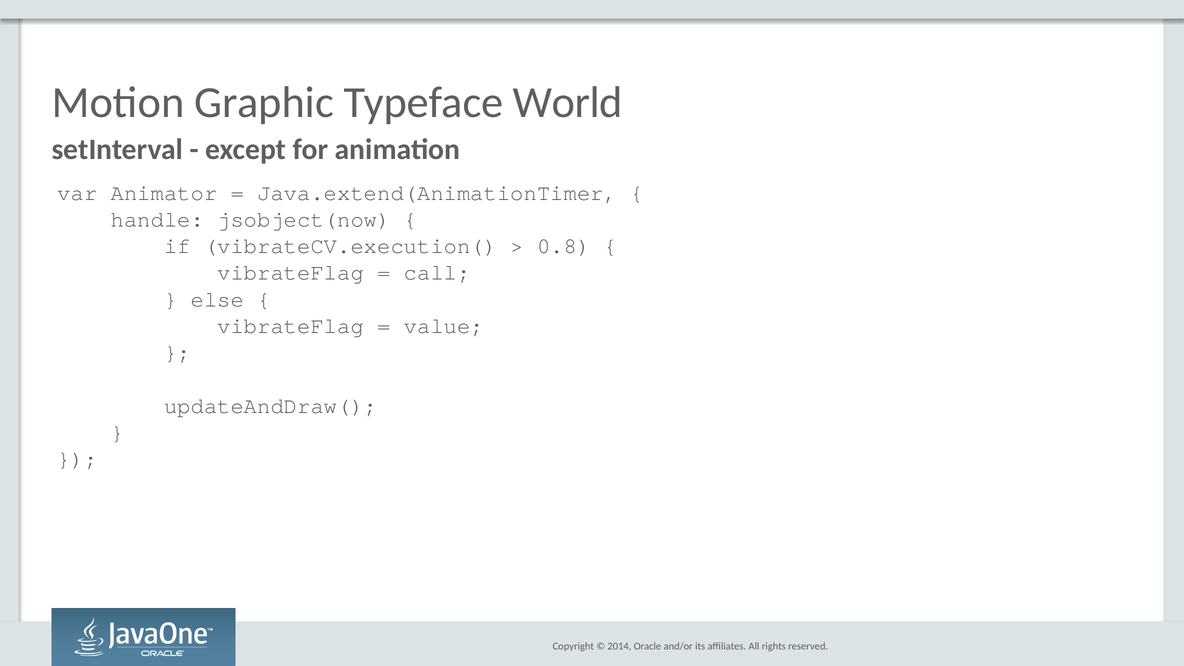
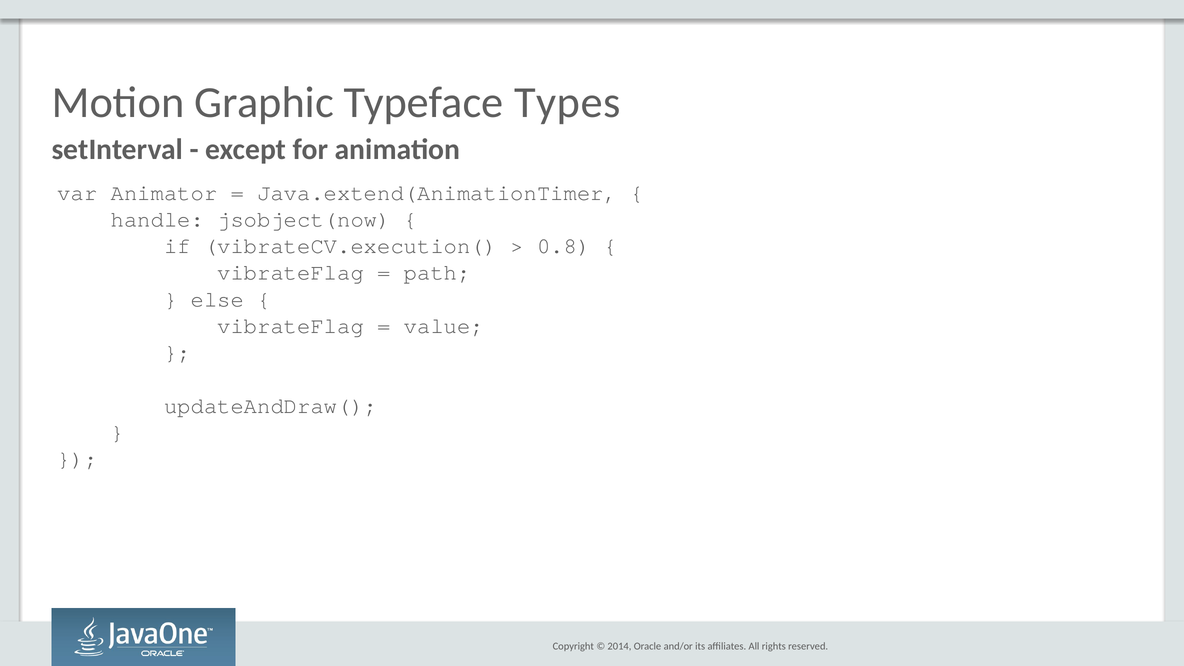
World: World -> Types (567, 103)
call: call -> path (437, 273)
